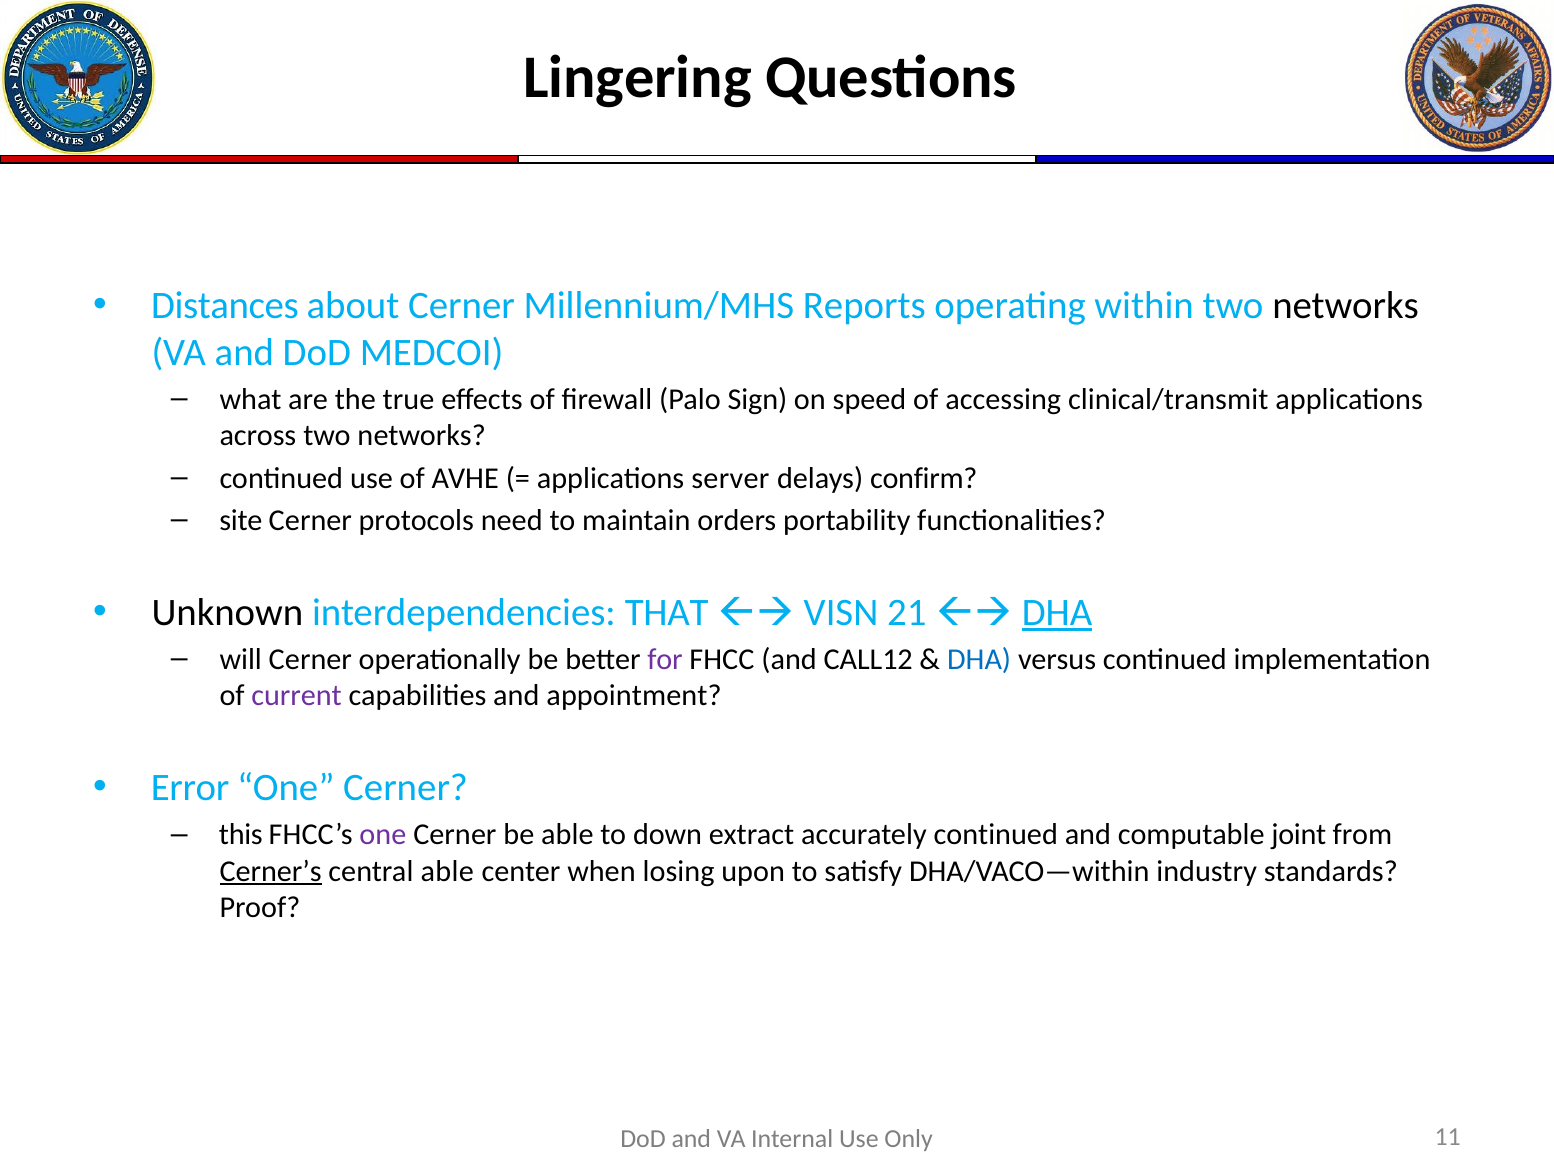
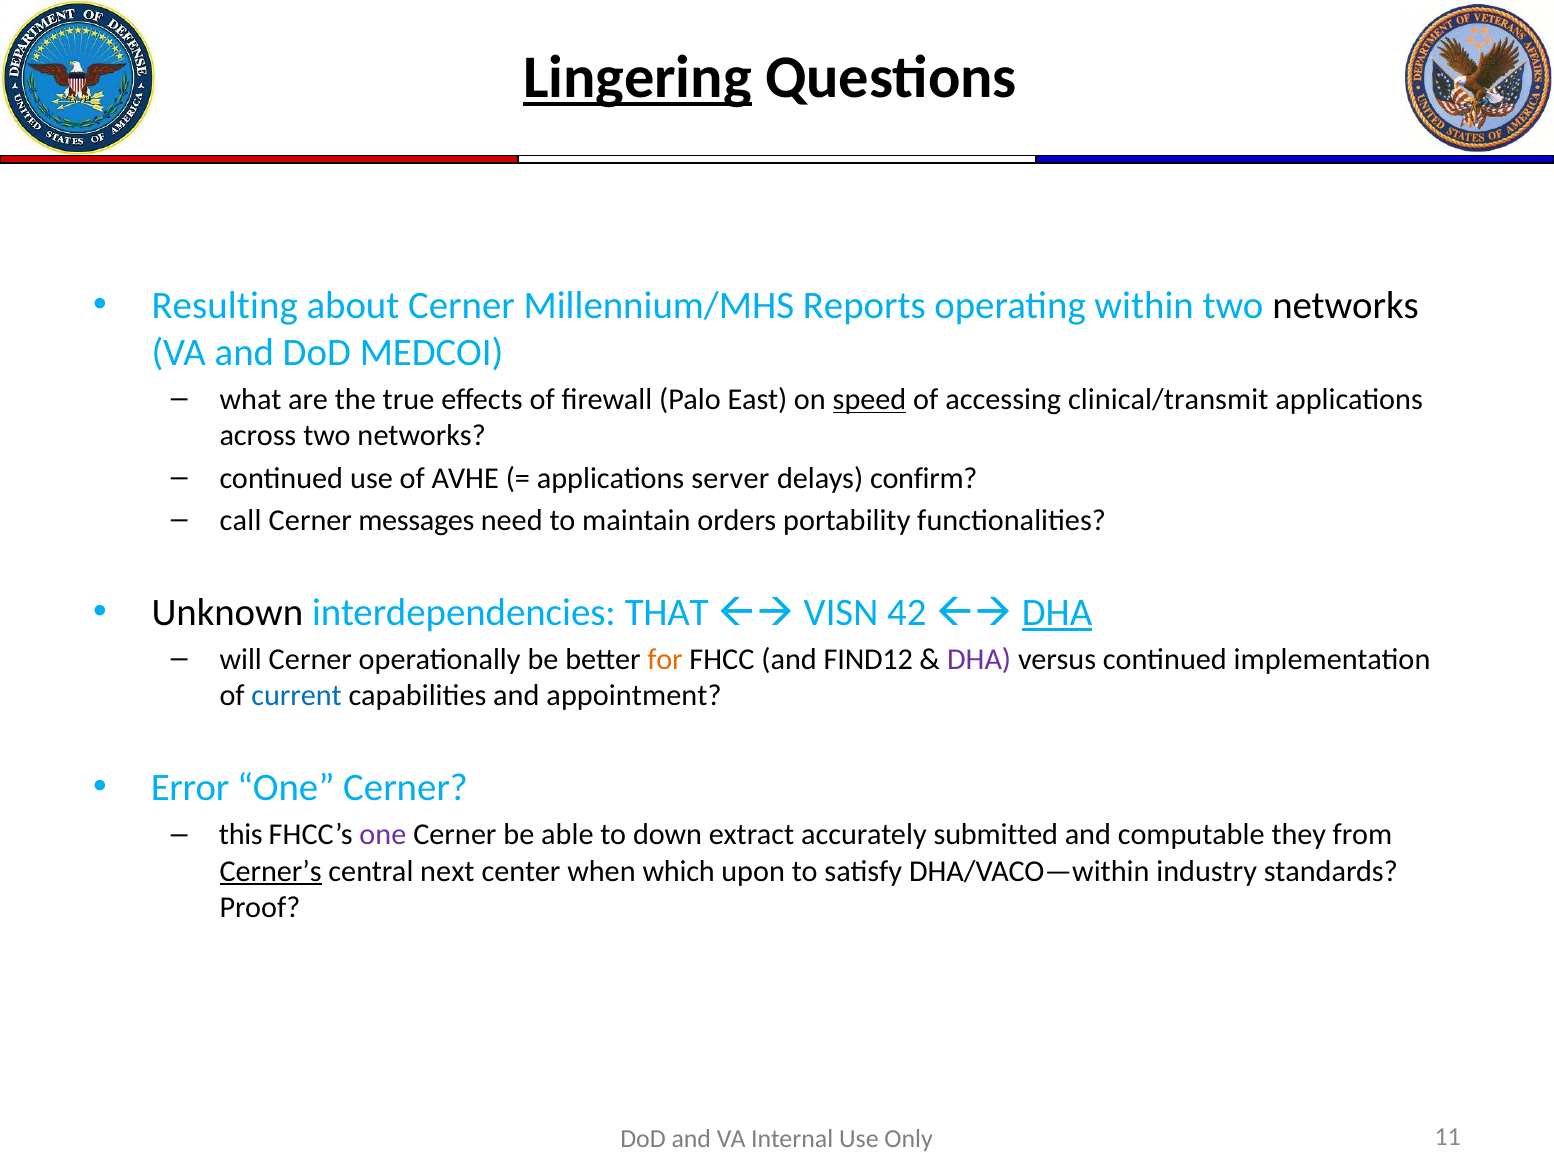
Lingering underline: none -> present (637, 78)
Distances: Distances -> Resulting (225, 306)
Sign: Sign -> East (757, 399)
speed underline: none -> present (869, 399)
site: site -> call (241, 520)
protocols: protocols -> messages (416, 520)
21: 21 -> 42 (907, 612)
for colour: purple -> orange (665, 659)
CALL12: CALL12 -> FIND12 (868, 659)
DHA colour: blue -> purple (979, 659)
current colour: purple -> blue (297, 696)
accurately continued: continued -> submitted (996, 835)
joint: joint -> they (1299, 835)
central able: able -> next (447, 871)
losing: losing -> which (679, 871)
